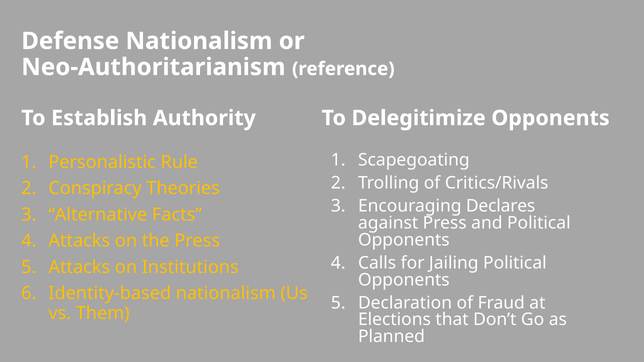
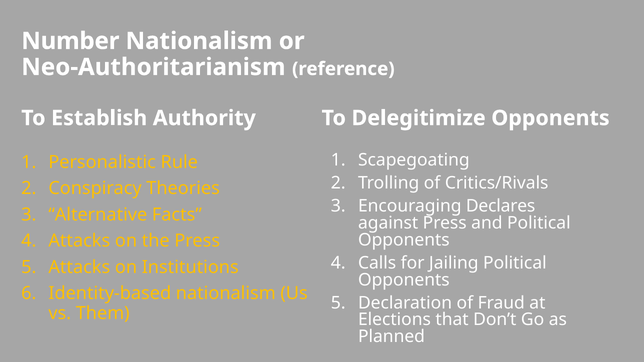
Defense: Defense -> Number (70, 41)
